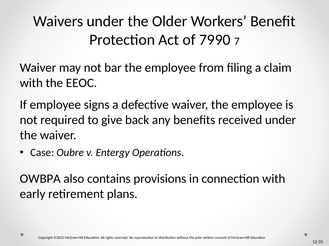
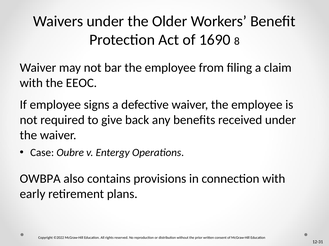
79: 79 -> 16 (207, 40)
7: 7 -> 8 (237, 41)
